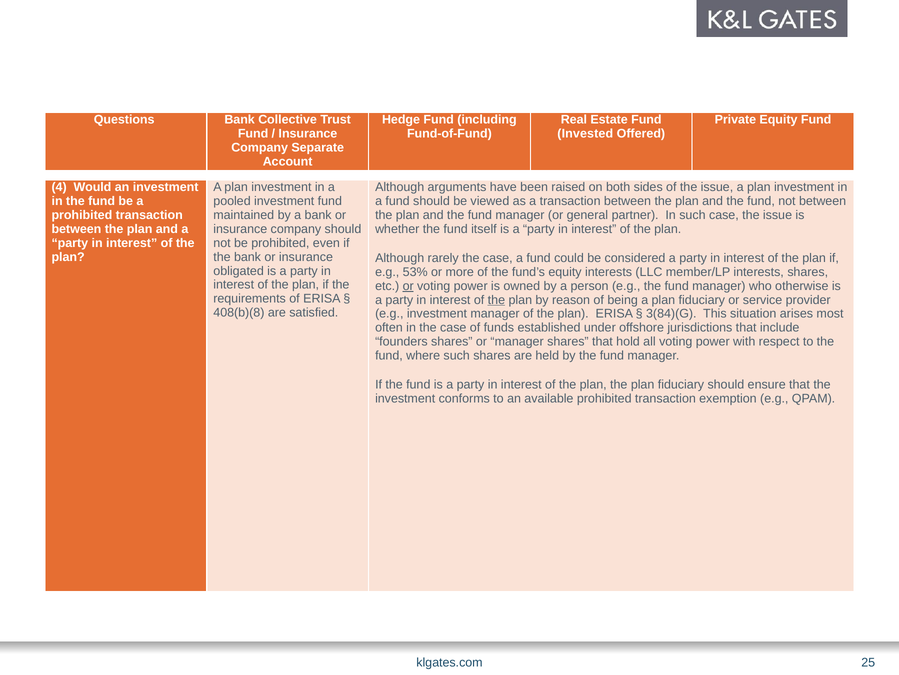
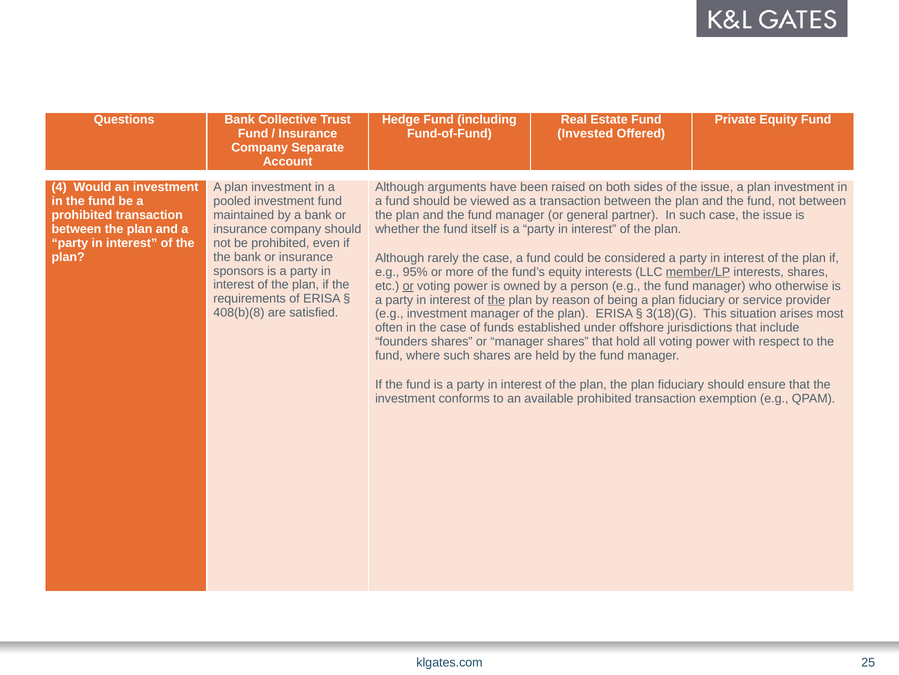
obligated: obligated -> sponsors (239, 271)
53%: 53% -> 95% (415, 272)
member/LP underline: none -> present (698, 272)
3(84)(G: 3(84)(G -> 3(18)(G (671, 314)
